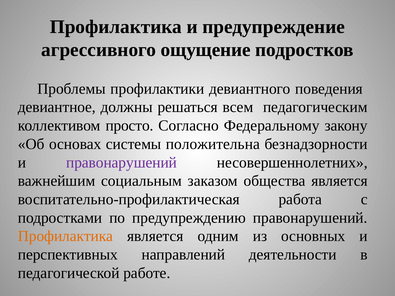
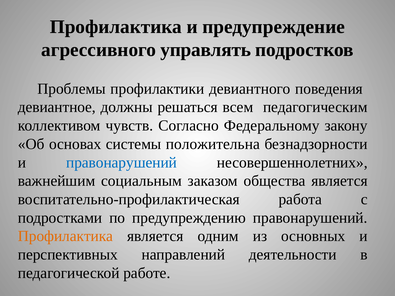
ощущение: ощущение -> управлять (206, 50)
просто: просто -> чувств (129, 126)
правонарушений colour: purple -> blue (122, 163)
